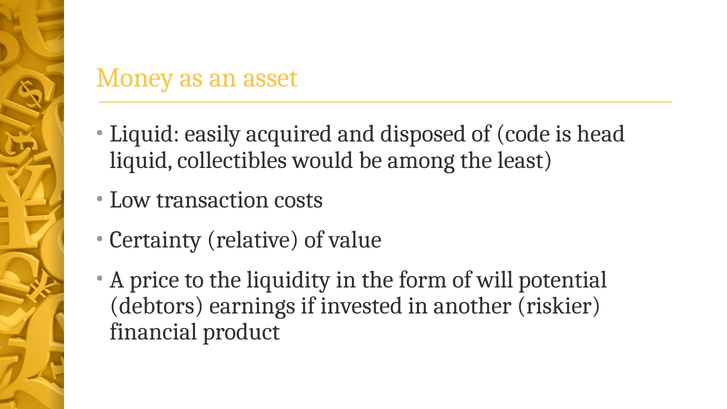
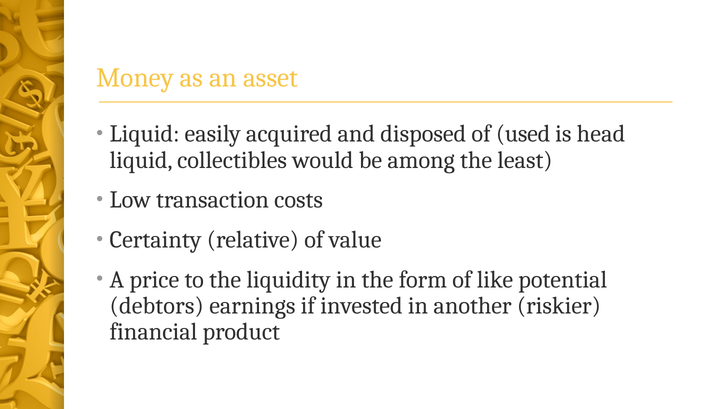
code: code -> used (523, 134)
will: will -> like (495, 280)
